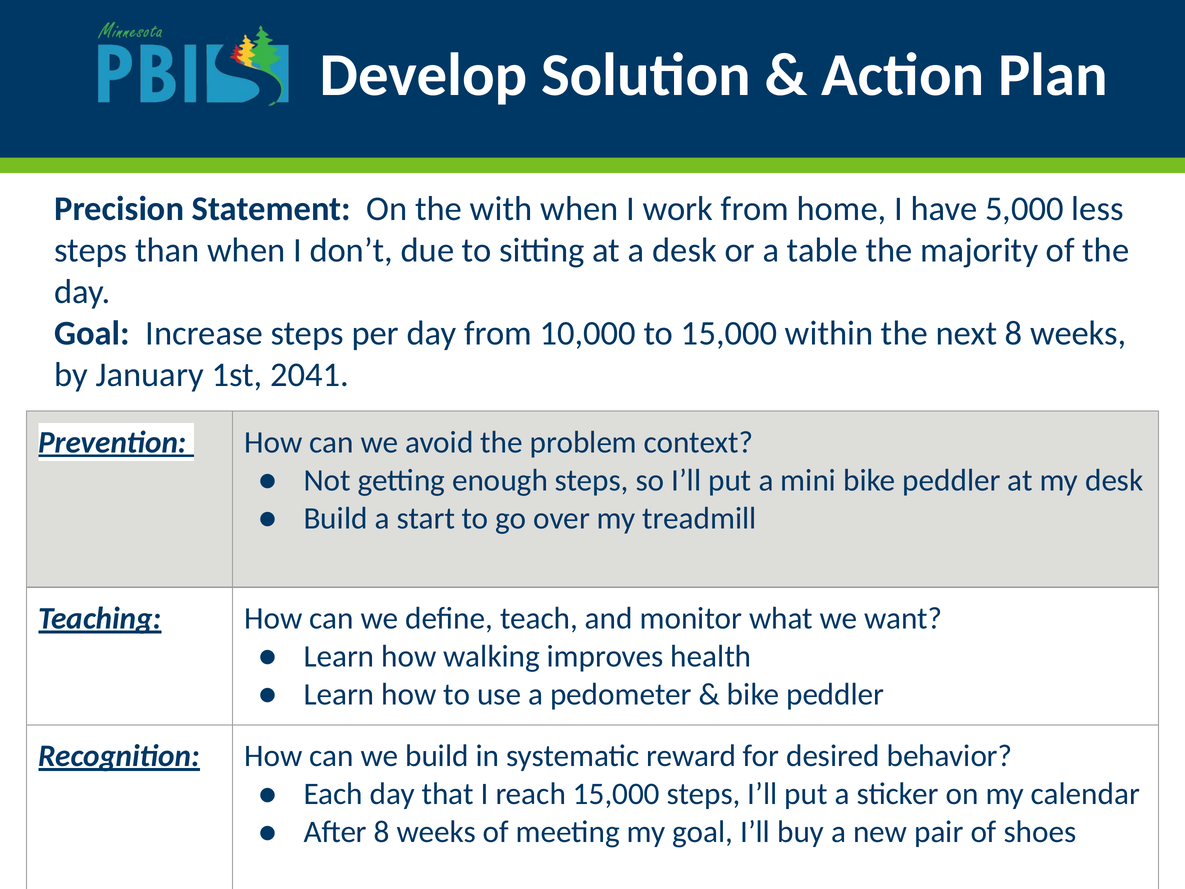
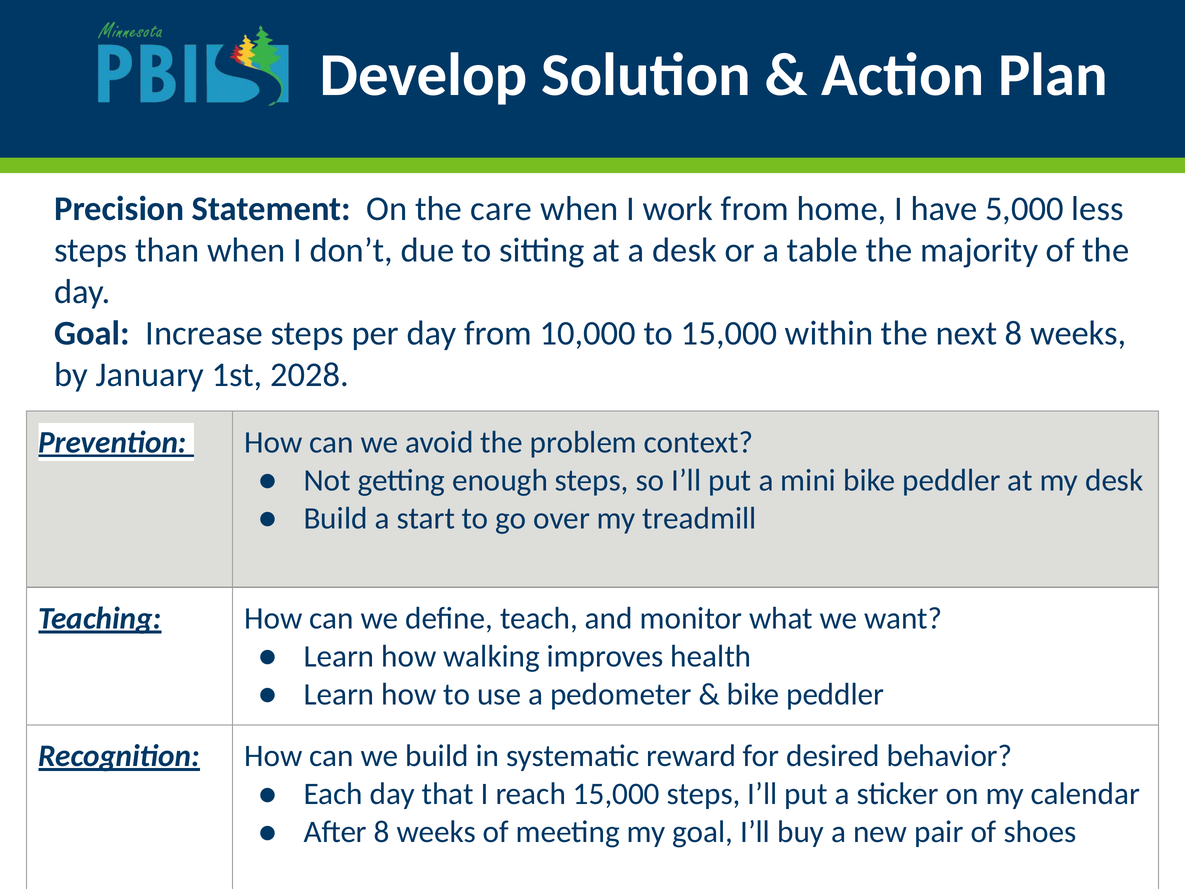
with: with -> care (501, 209)
2041: 2041 -> 2028 (310, 375)
